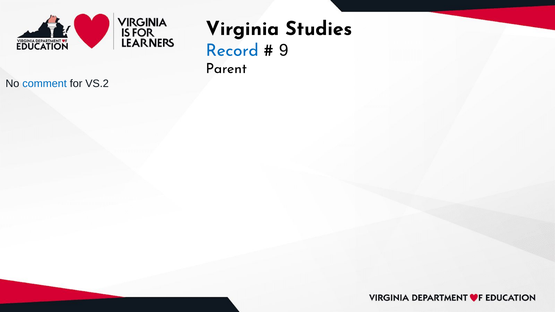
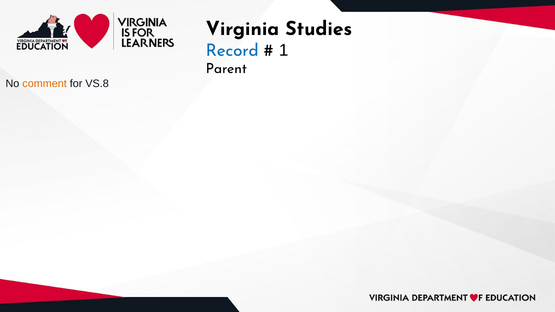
9: 9 -> 1 (284, 50)
comment colour: blue -> orange (45, 84)
VS.2: VS.2 -> VS.8 (97, 84)
